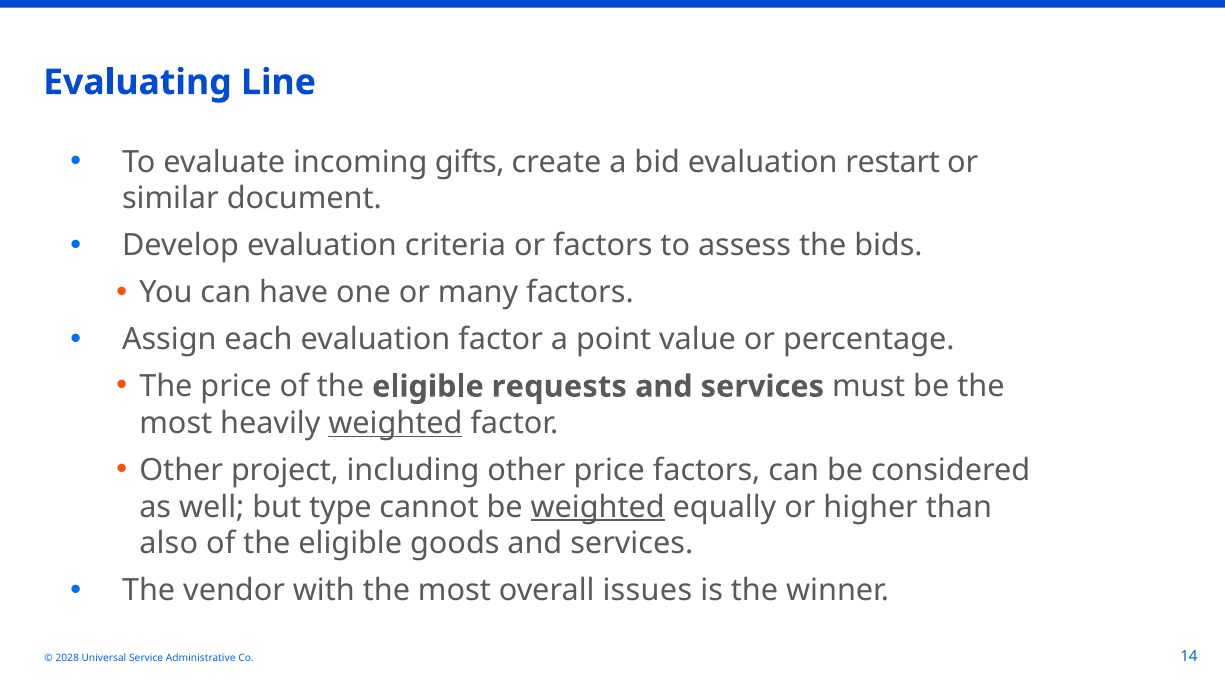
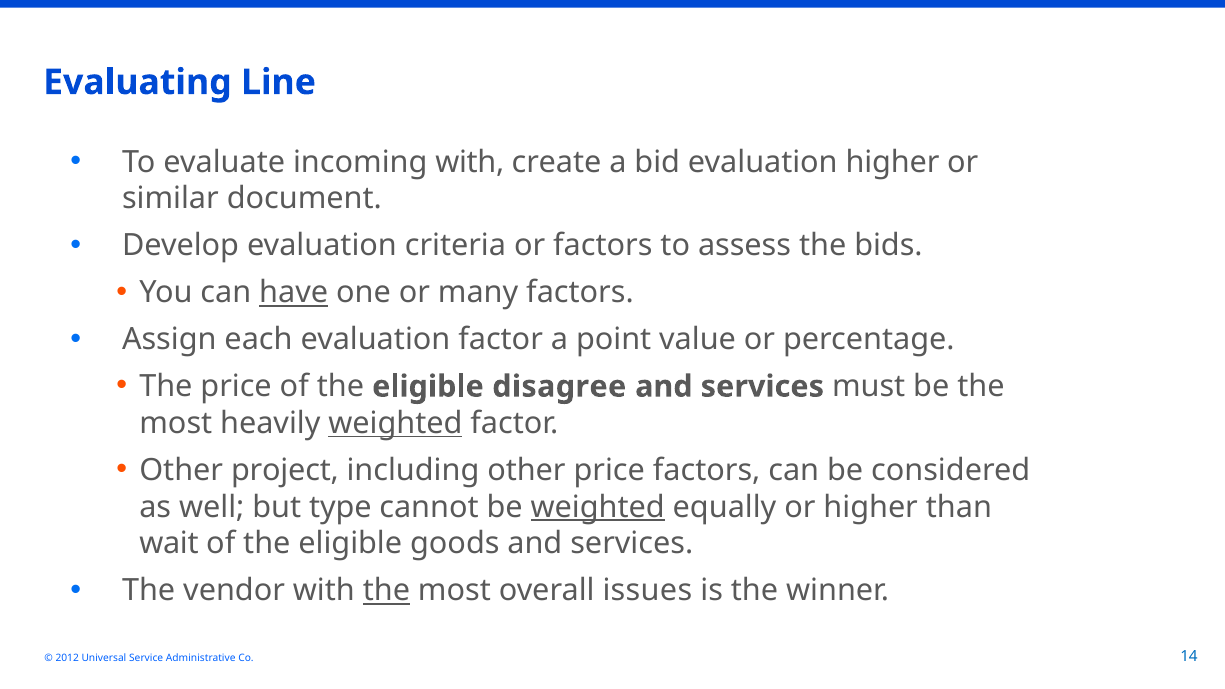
incoming gifts: gifts -> with (470, 162)
evaluation restart: restart -> higher (893, 162)
have underline: none -> present (294, 293)
requests: requests -> disagree (559, 387)
also: also -> wait (169, 544)
the underline: none -> present (386, 591)
2028: 2028 -> 2012 (67, 658)
